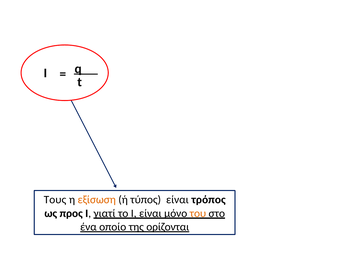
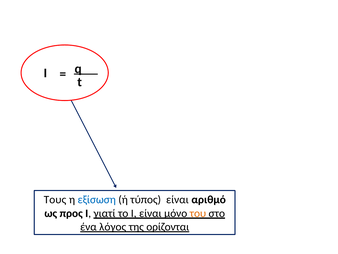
εξίσωση colour: orange -> blue (97, 199)
τρόπος: τρόπος -> αριθμό (209, 199)
οποίο: οποίο -> λόγος (113, 226)
